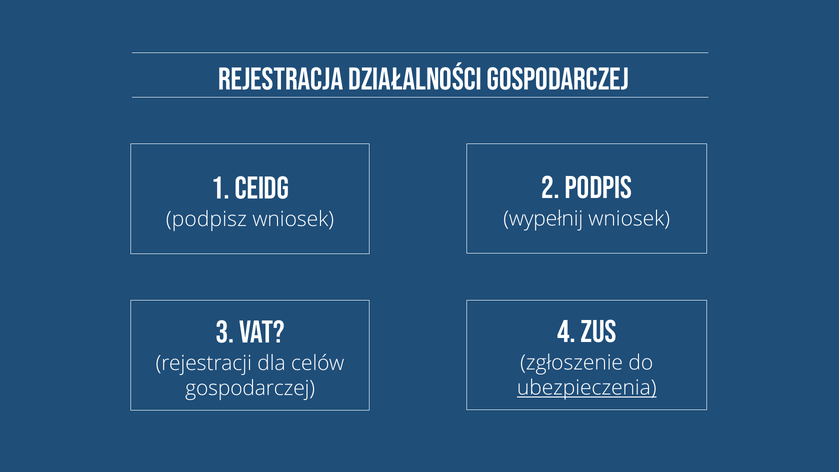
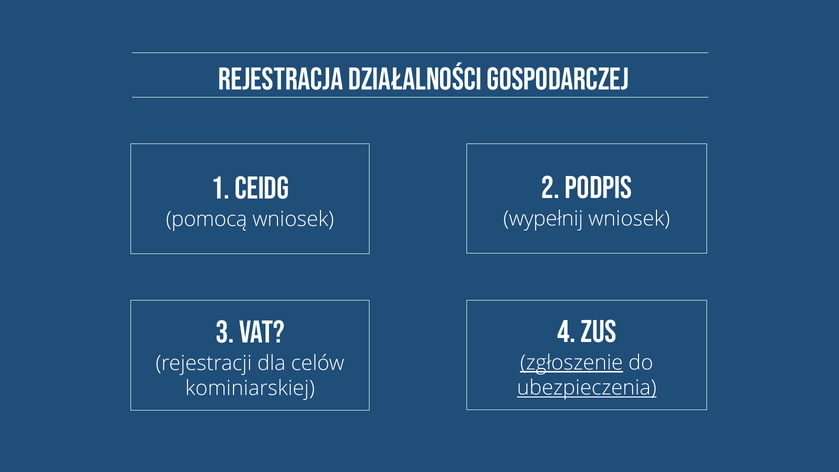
podpisz: podpisz -> pomocą (207, 219)
zgłoszenie underline: none -> present (572, 363)
gospodarczej: gospodarczej -> kominiarskiej (250, 388)
